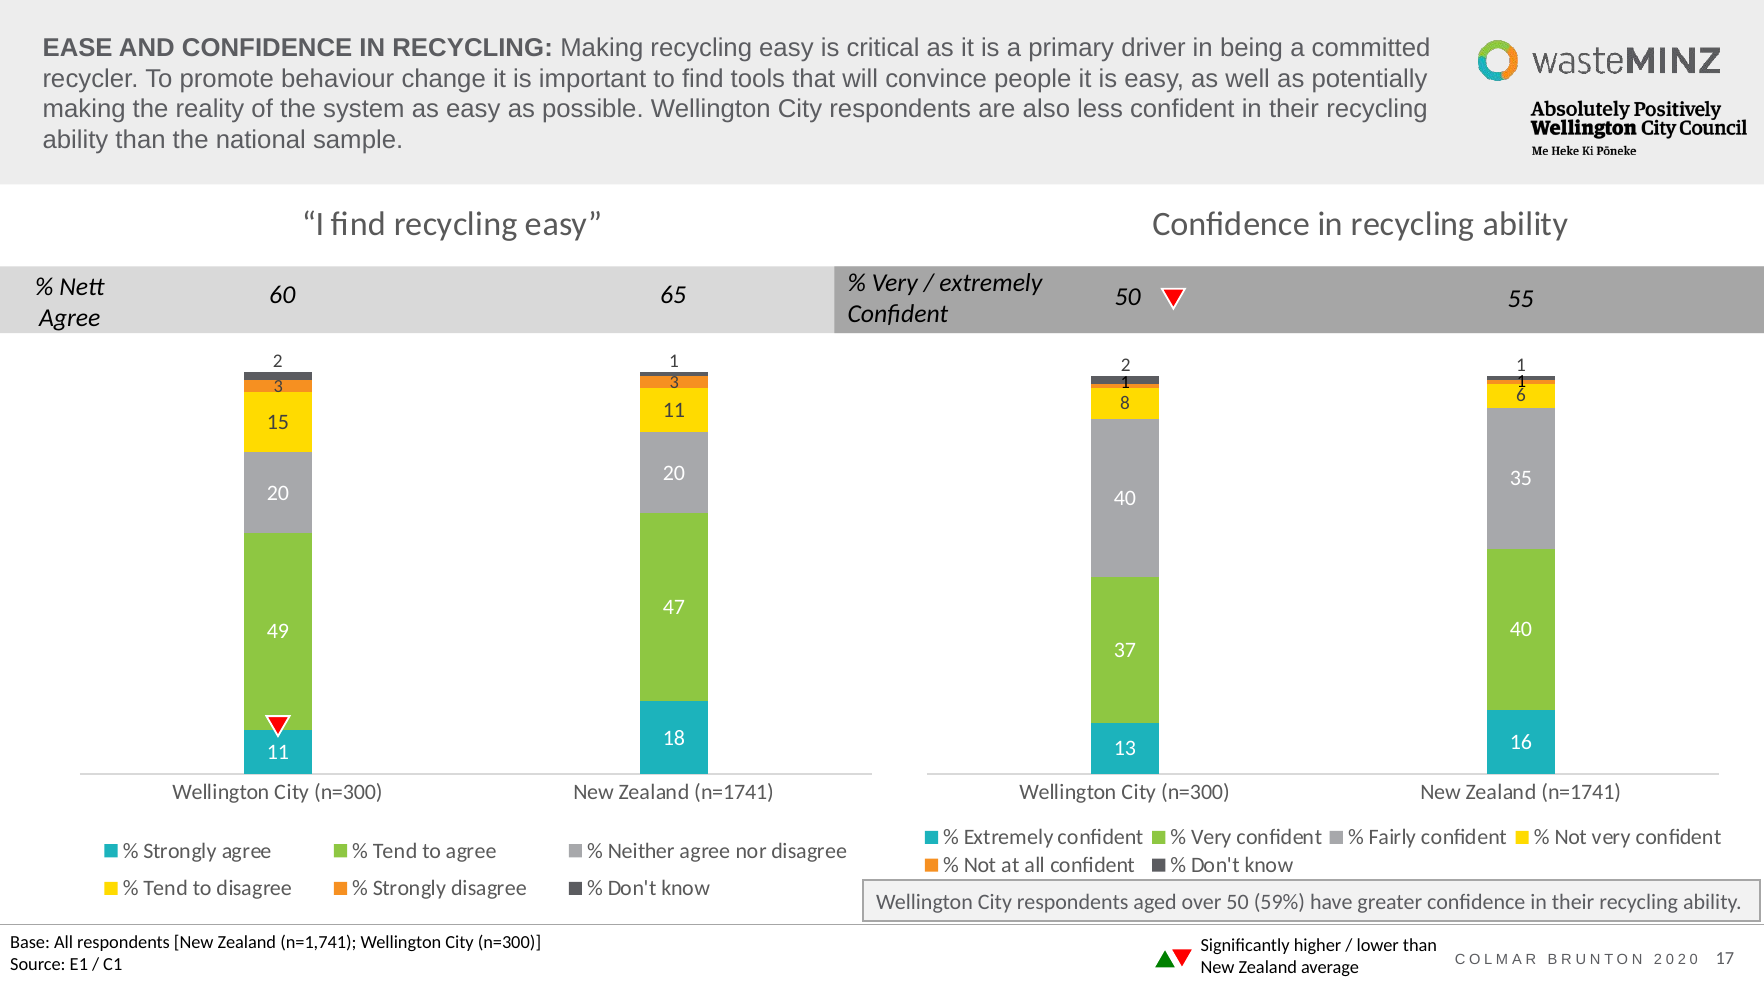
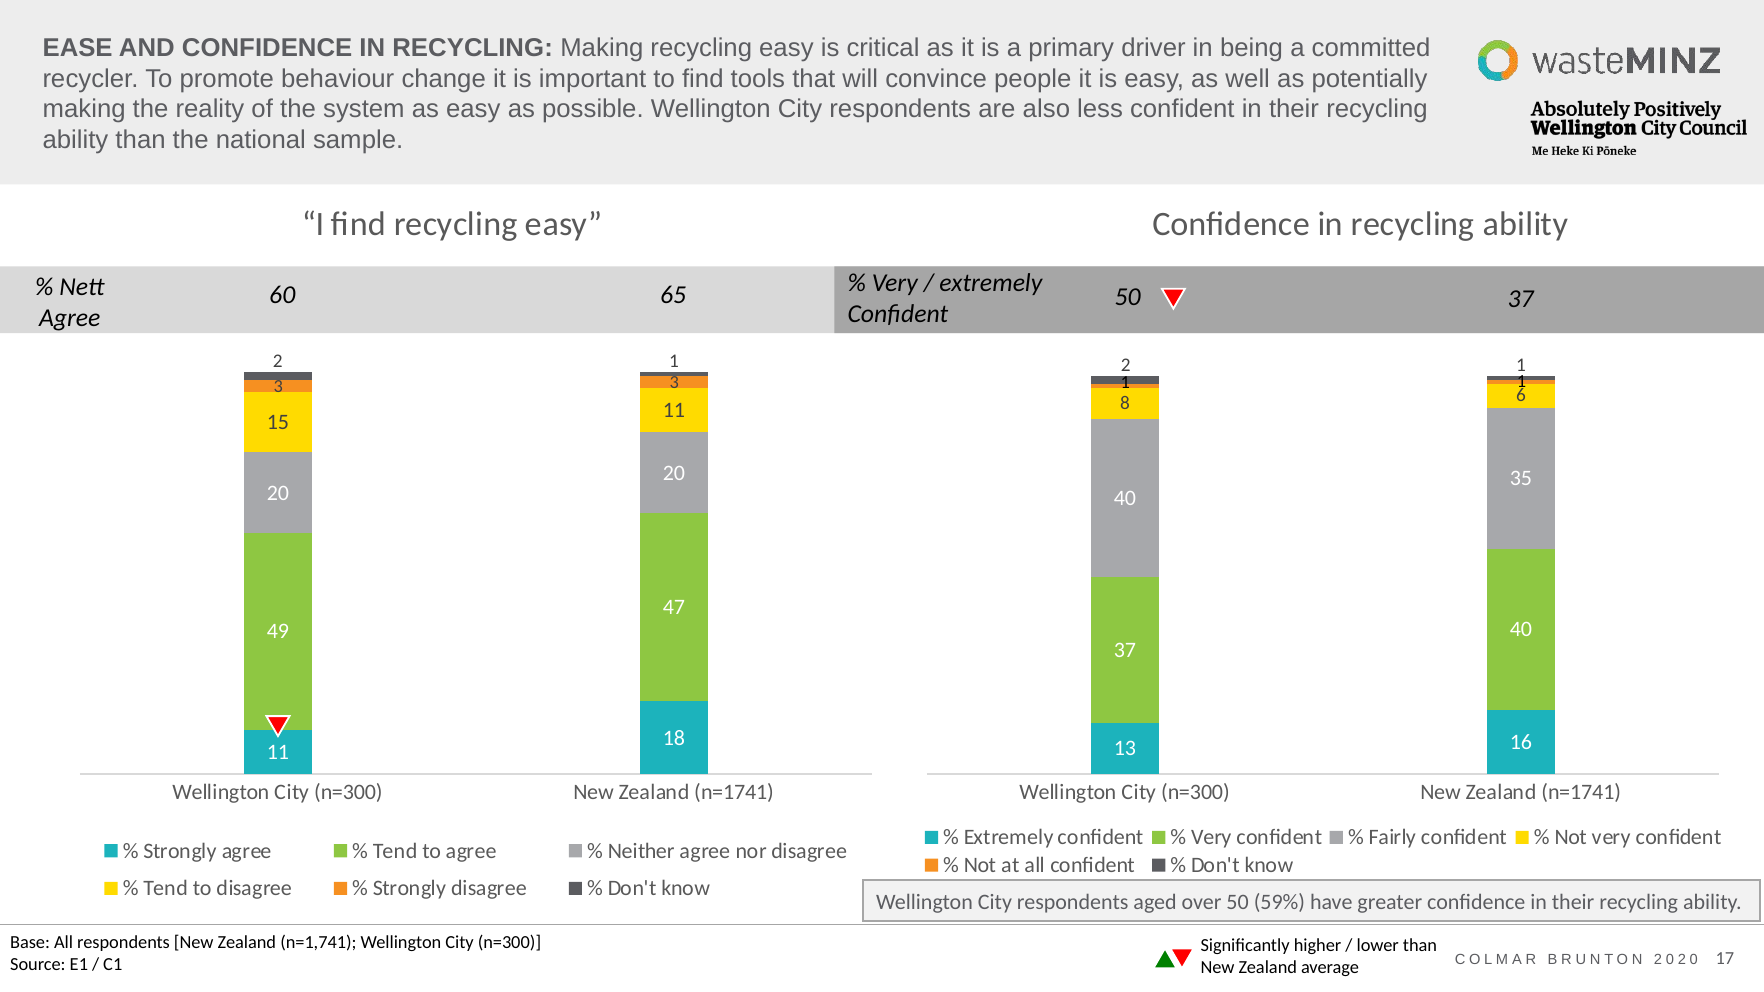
50 55: 55 -> 37 (1521, 299)
